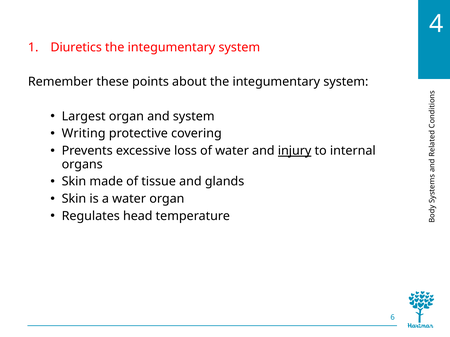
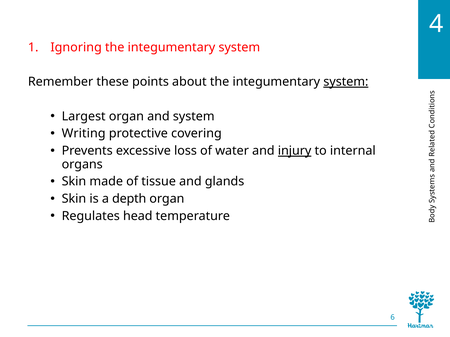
Diuretics: Diuretics -> Ignoring (76, 47)
system underline: none -> present (346, 82)
a water: water -> depth (129, 199)
